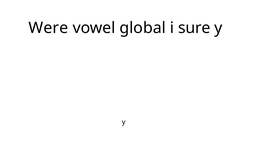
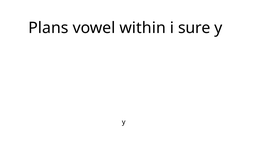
Were: Were -> Plans (48, 28)
global: global -> within (143, 28)
